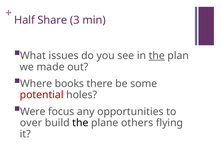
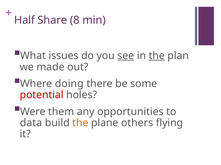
3: 3 -> 8 (75, 20)
see underline: none -> present (126, 56)
books: books -> doing (69, 84)
focus: focus -> them (61, 112)
over: over -> data (31, 123)
the colour: black -> orange (80, 123)
